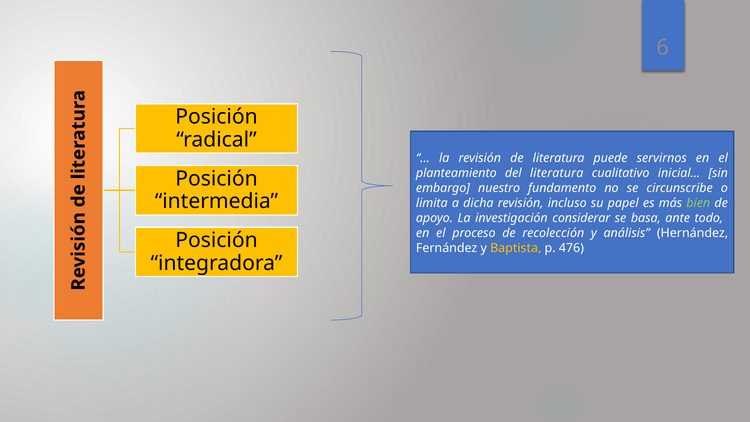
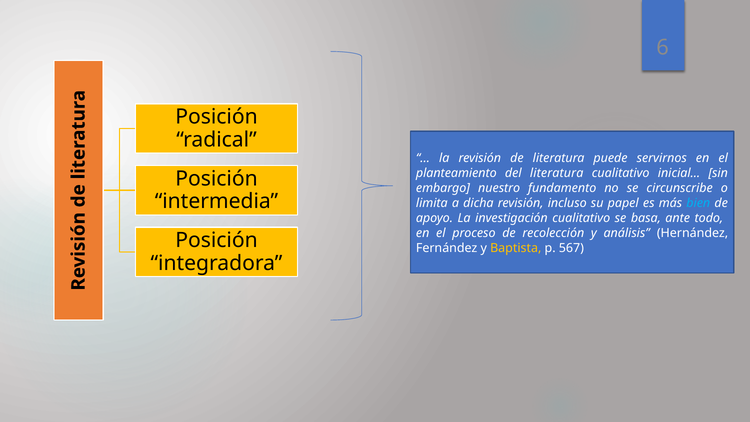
bien colour: light green -> light blue (698, 203)
investigación considerar: considerar -> cualitativo (581, 218)
476: 476 -> 567 (571, 248)
